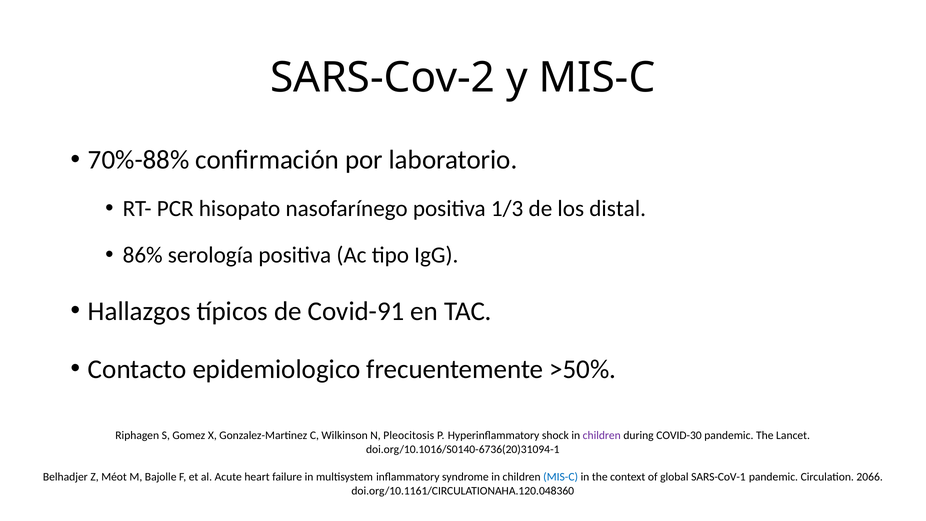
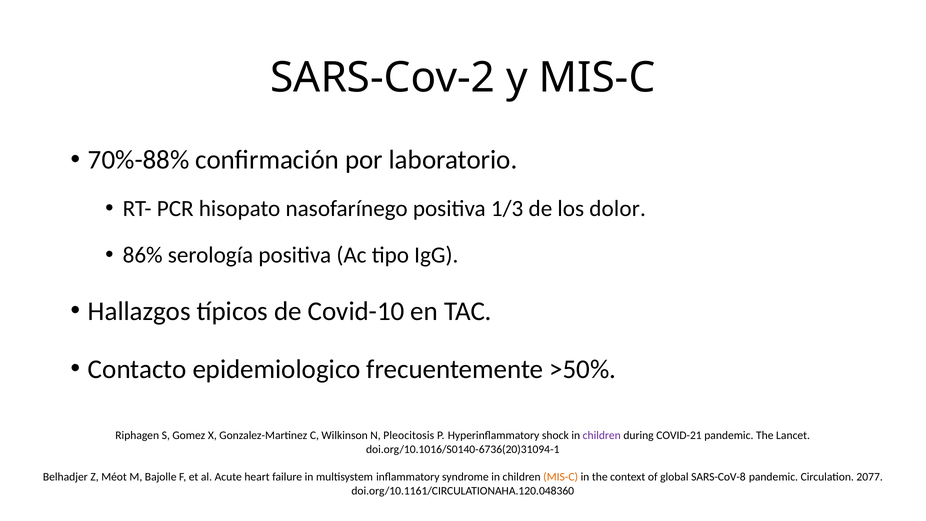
distal: distal -> dolor (618, 209)
Covid-91: Covid-91 -> Covid-10 (356, 311)
COVID-30: COVID-30 -> COVID-21 (679, 435)
MIS-C colour: blue -> orange (561, 477)
SARS-CoV-1: SARS-CoV-1 -> SARS-CoV-8 (718, 477)
2066: 2066 -> 2077 (870, 477)
